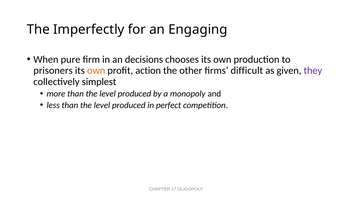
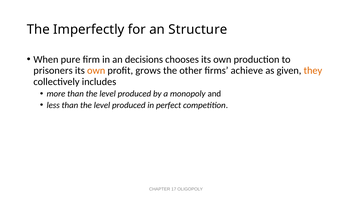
Engaging: Engaging -> Structure (198, 30)
action: action -> grows (148, 71)
difficult: difficult -> achieve (247, 71)
they colour: purple -> orange (313, 71)
simplest: simplest -> includes (99, 82)
